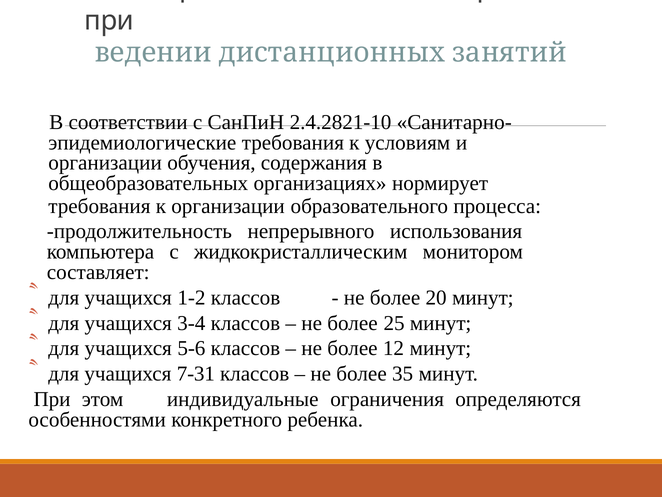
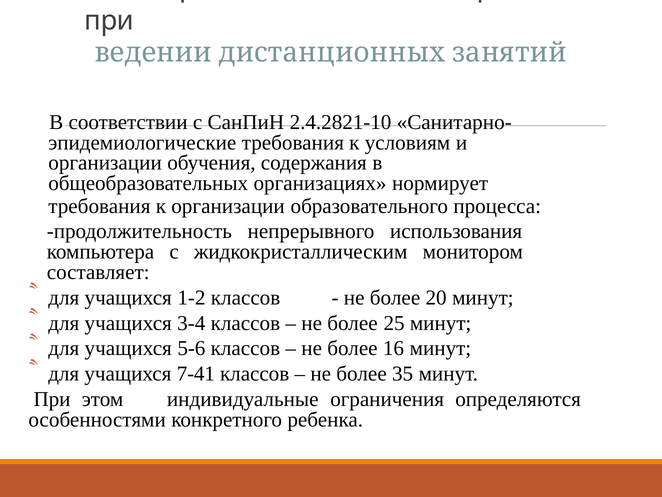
12: 12 -> 16 (393, 348)
7-31: 7-31 -> 7-41 (196, 373)
